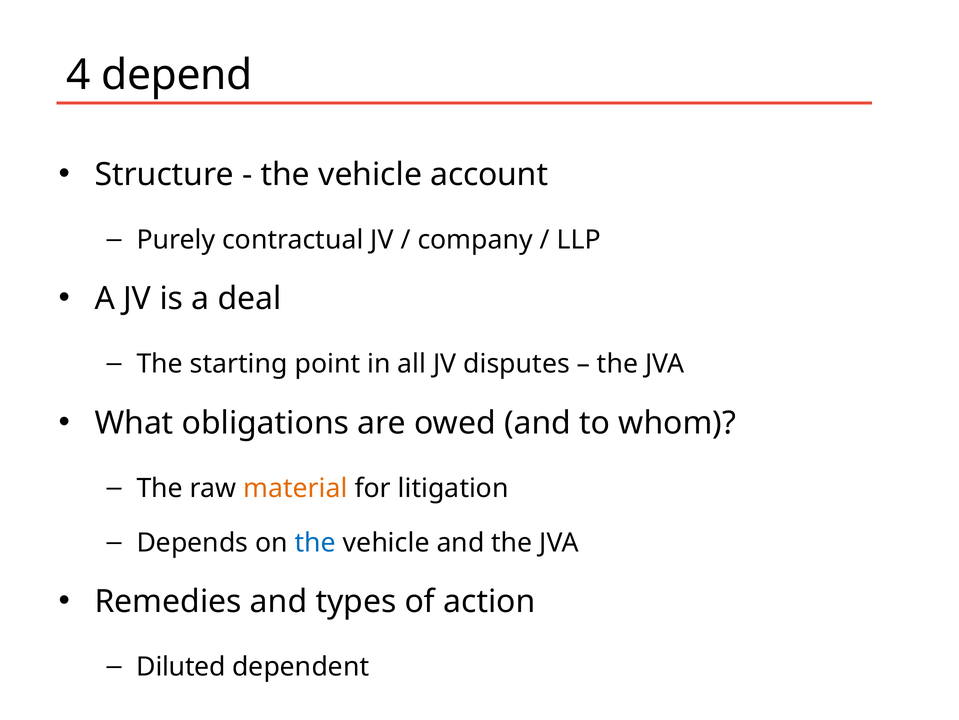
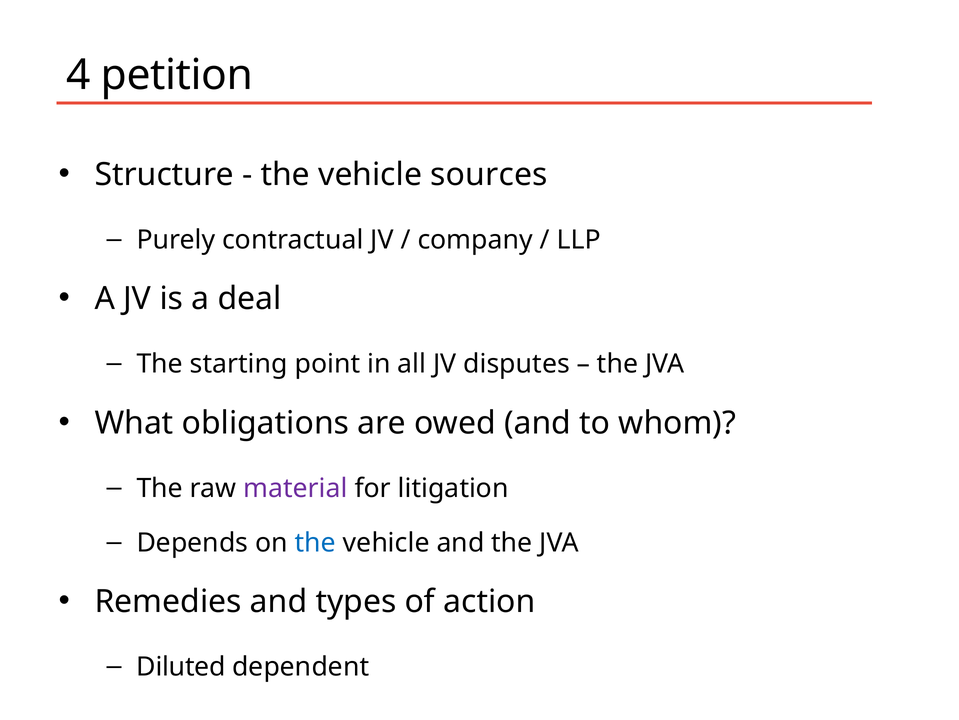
depend: depend -> petition (177, 75)
account: account -> sources (489, 174)
material colour: orange -> purple (295, 488)
